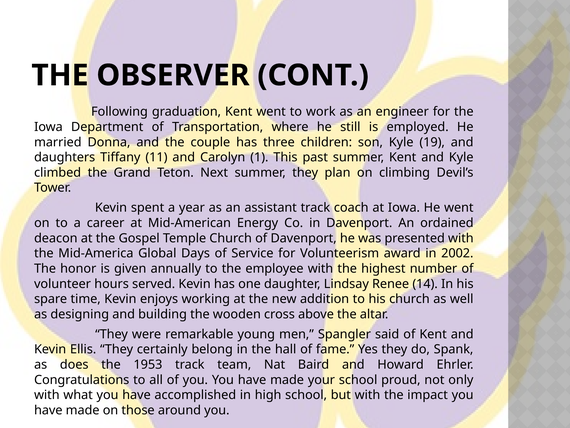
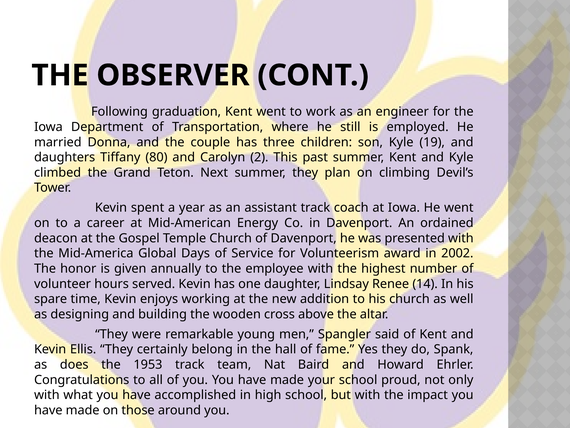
11: 11 -> 80 (156, 157)
1: 1 -> 2 (259, 157)
